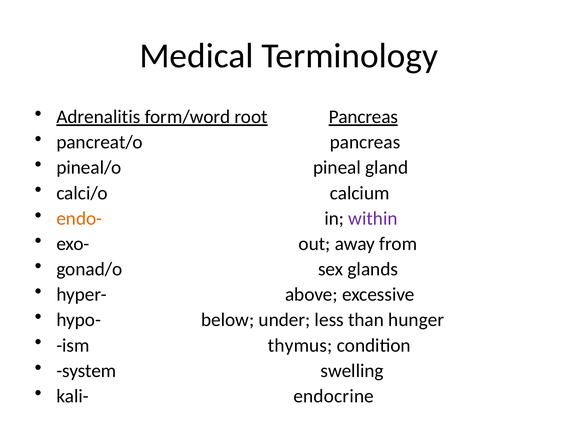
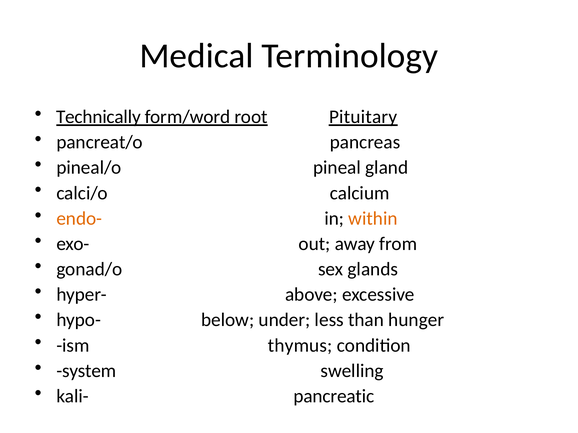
Adrenalitis: Adrenalitis -> Technically (98, 117)
root Pancreas: Pancreas -> Pituitary (363, 117)
within colour: purple -> orange (373, 219)
endocrine: endocrine -> pancreatic (334, 397)
